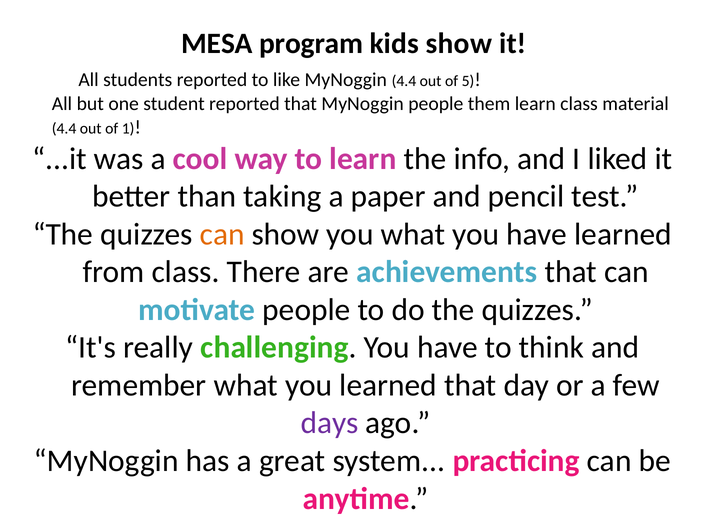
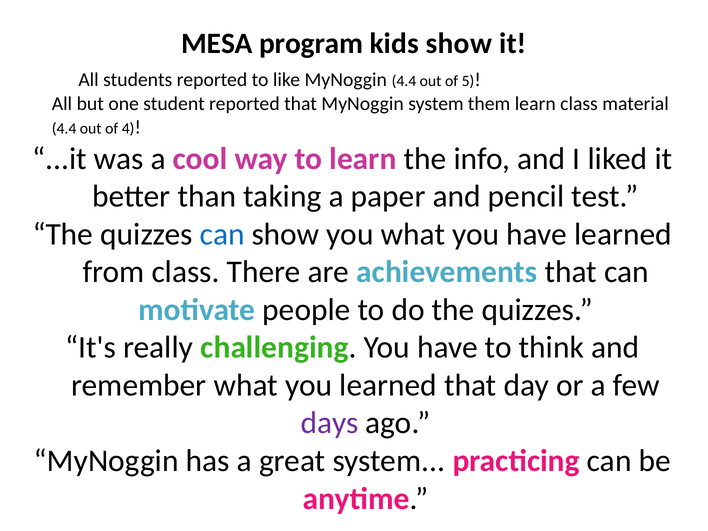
MyNoggin people: people -> system (436, 104)
1: 1 -> 4 (128, 128)
can colour: orange -> blue (222, 234)
